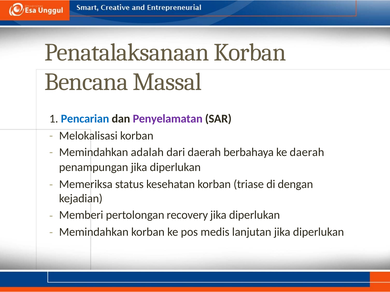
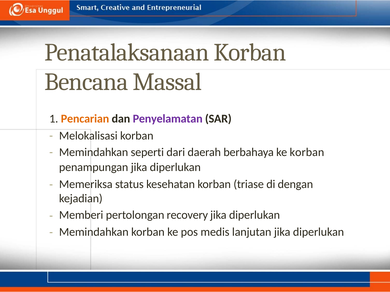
Pencarian colour: blue -> orange (85, 119)
adalah: adalah -> seperti (147, 152)
ke daerah: daerah -> korban (307, 152)
